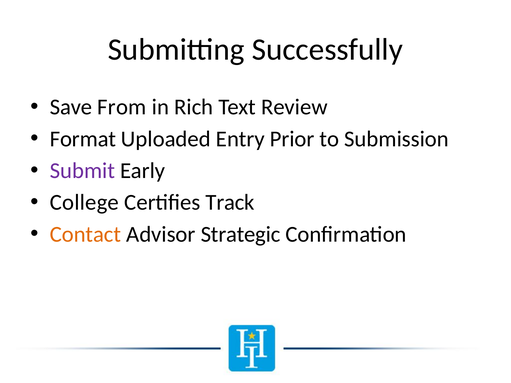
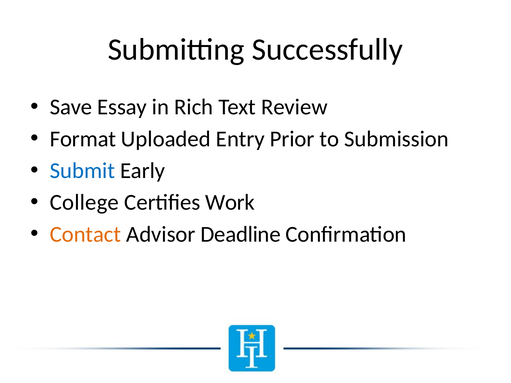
From: From -> Essay (122, 107)
Submit colour: purple -> blue (82, 171)
Track: Track -> Work (230, 203)
Strategic: Strategic -> Deadline (241, 234)
